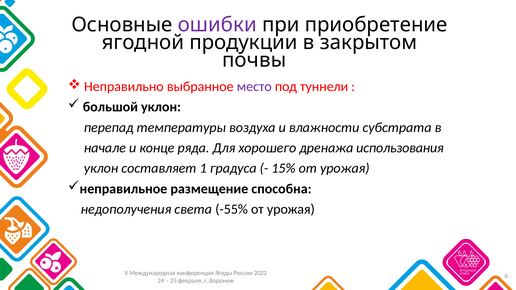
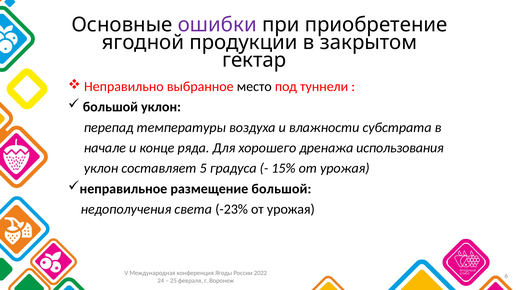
почвы: почвы -> гектар (254, 60)
место colour: purple -> black (254, 87)
1: 1 -> 5 (203, 169)
размещение способна: способна -> большой (281, 189)
-55%: -55% -> -23% (232, 209)
